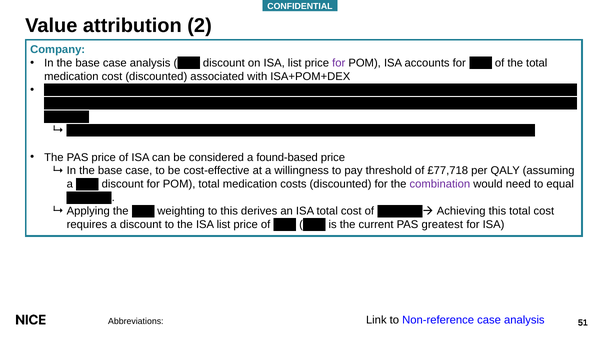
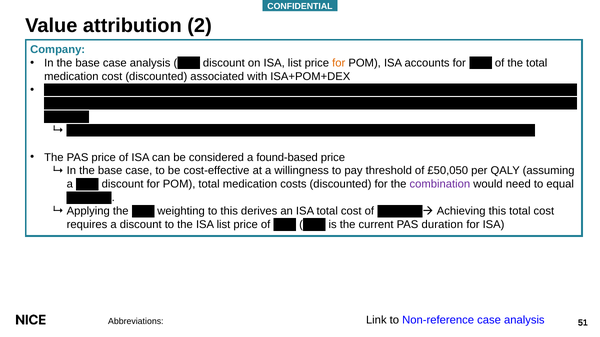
for colour: purple -> orange (339, 63)
£77,718: £77,718 -> £50,050 (448, 171)
greatest: greatest -> duration (442, 225)
